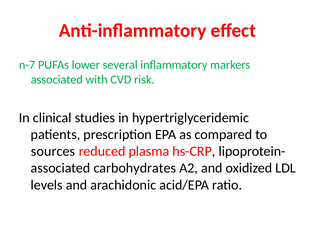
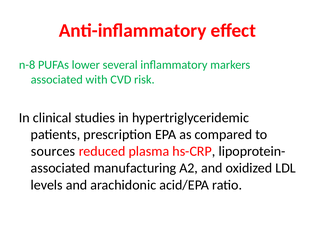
n-7: n-7 -> n-8 (27, 65)
carbohydrates: carbohydrates -> manufacturing (135, 168)
